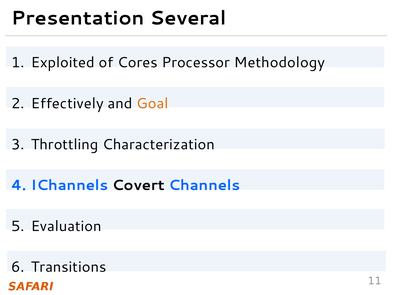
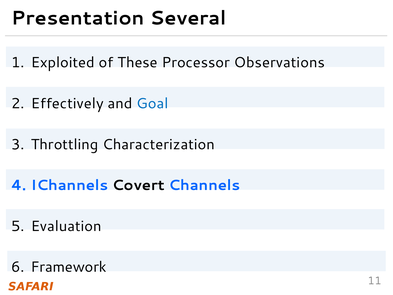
Cores: Cores -> These (137, 63)
Methodology: Methodology -> Observations (279, 63)
Goal colour: orange -> blue (152, 103)
Transitions: Transitions -> Framework (69, 267)
